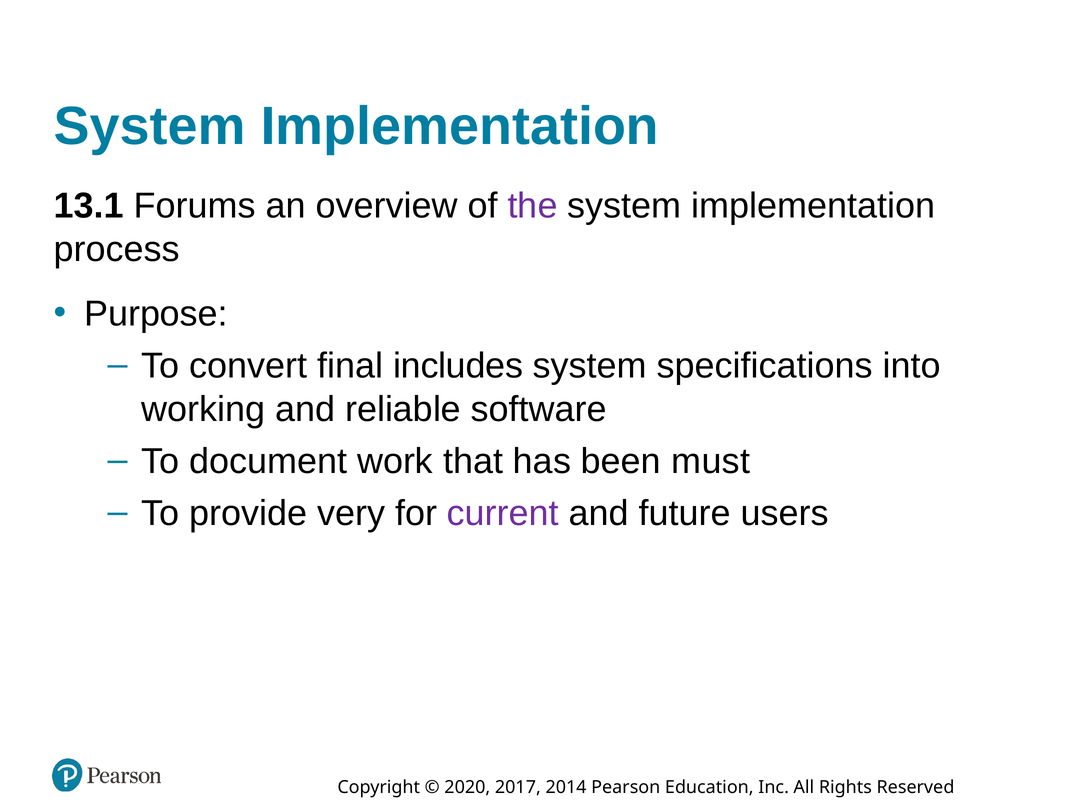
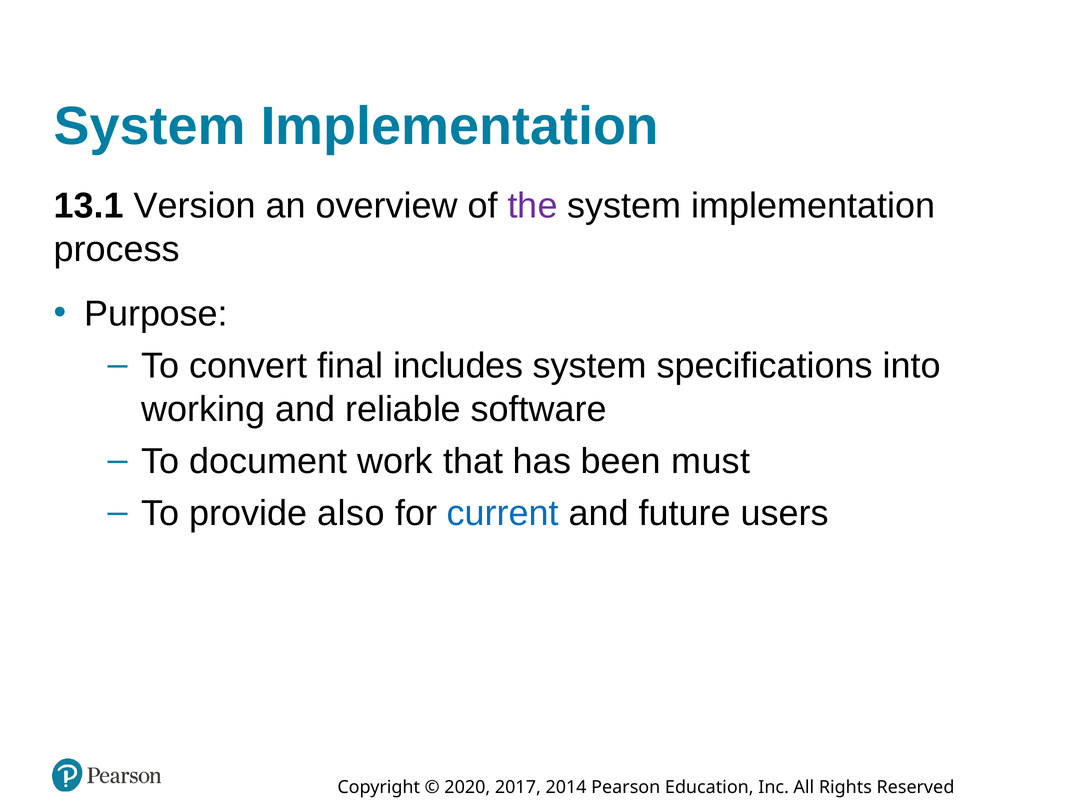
Forums: Forums -> Version (195, 206)
very: very -> also (351, 514)
current colour: purple -> blue (503, 514)
